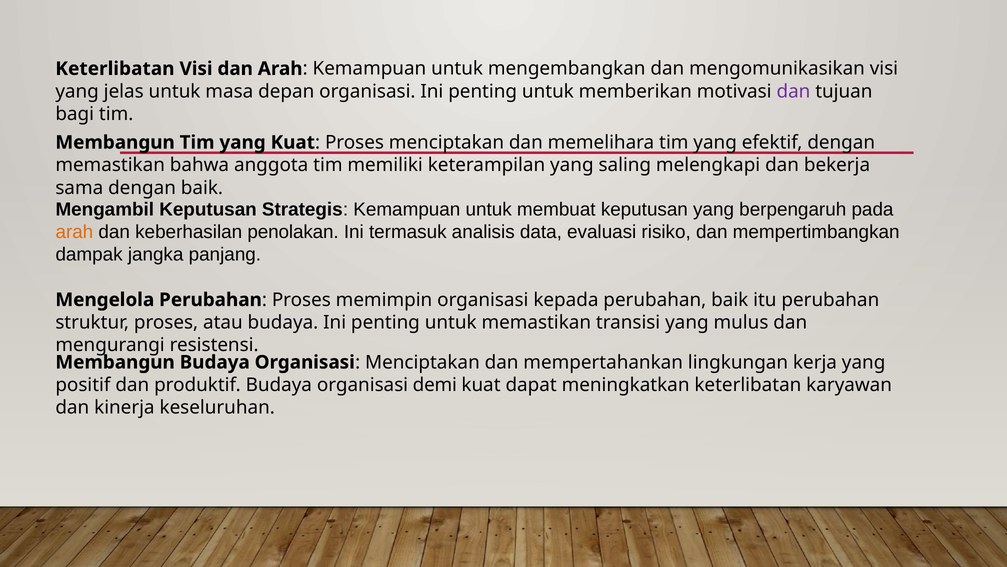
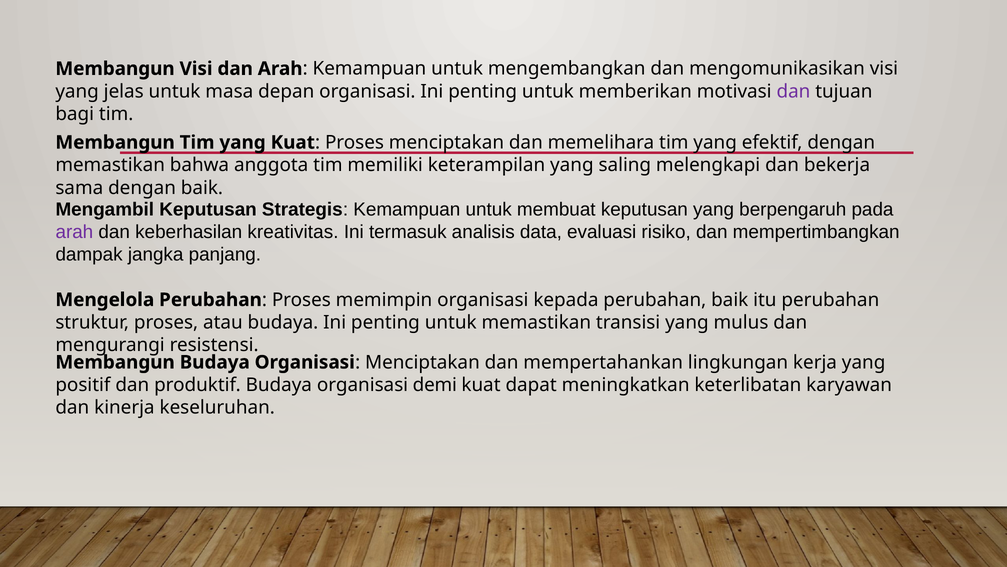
Keterlibatan: Keterlibatan -> Membangun (115, 69)
arah colour: orange -> purple (74, 232)
penolakan: penolakan -> kreativitas (293, 232)
